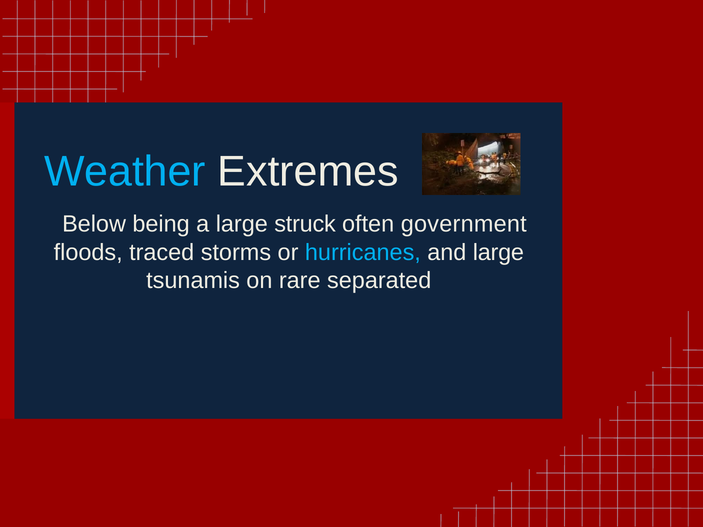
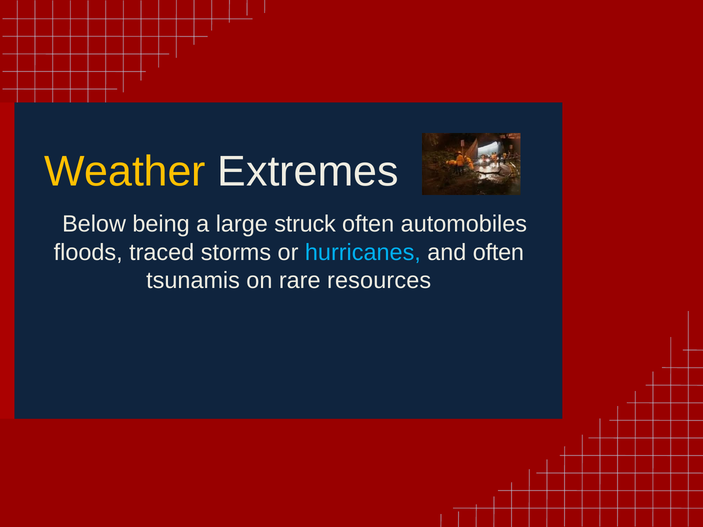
Weather colour: light blue -> yellow (125, 172)
government: government -> automobiles (464, 224)
and large: large -> often (498, 252)
separated: separated -> resources (379, 281)
